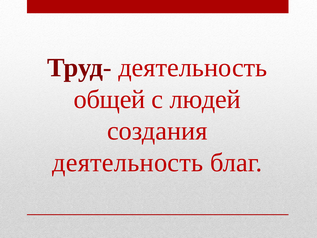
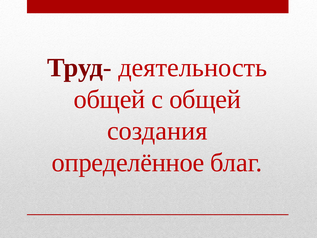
с людей: людей -> общей (205, 99)
деятельность: деятельность -> определённое (128, 163)
